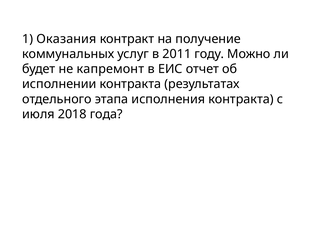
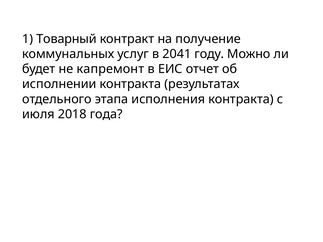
Оказания: Оказания -> Товарный (67, 39)
2011: 2011 -> 2041 (177, 54)
